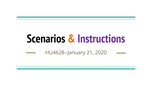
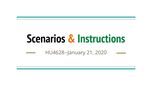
Instructions colour: purple -> green (101, 39)
